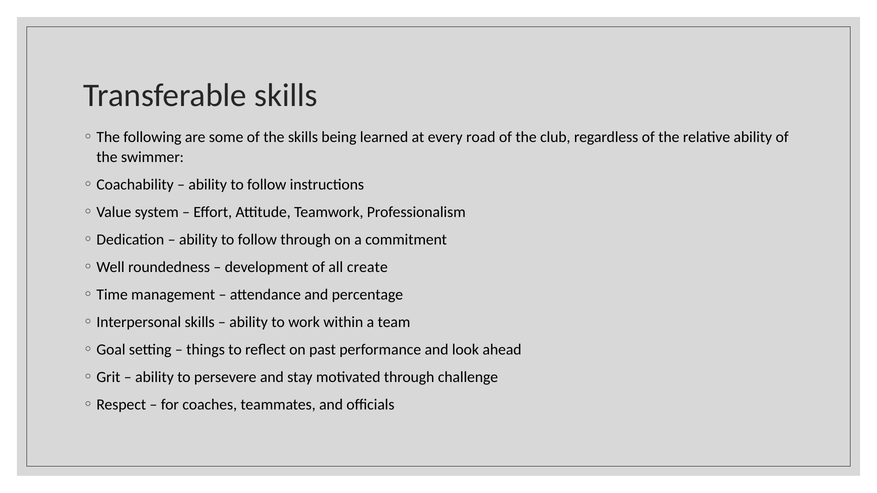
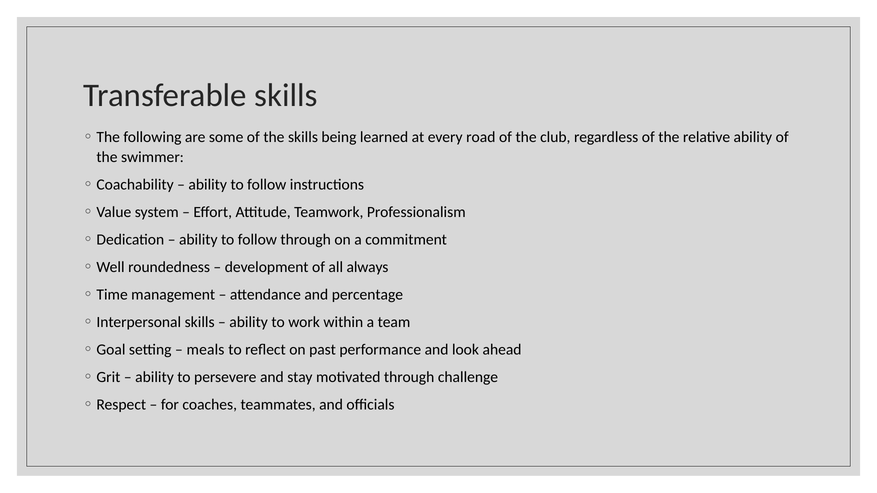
create: create -> always (368, 267)
things: things -> meals (206, 350)
